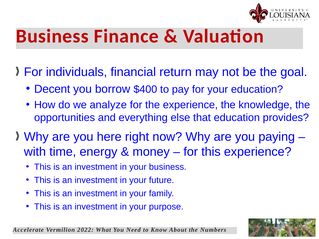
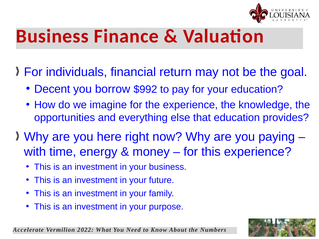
$400: $400 -> $992 (145, 89)
analyze: analyze -> imagine (108, 105)
